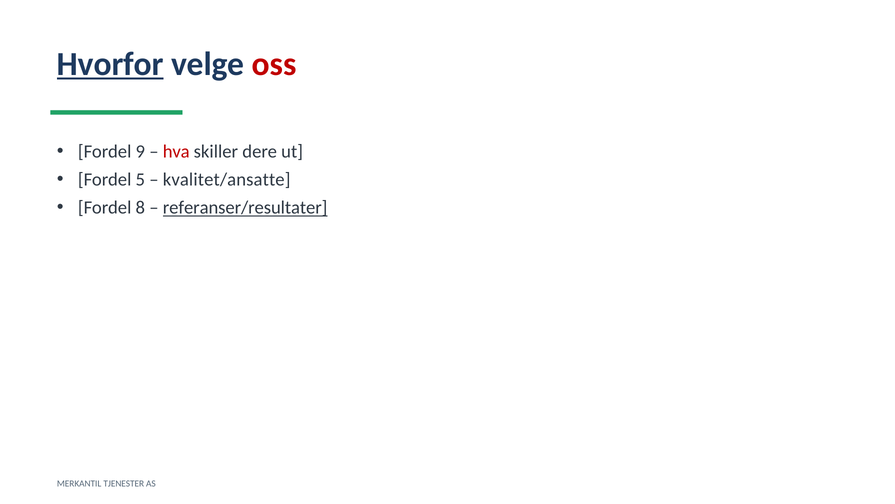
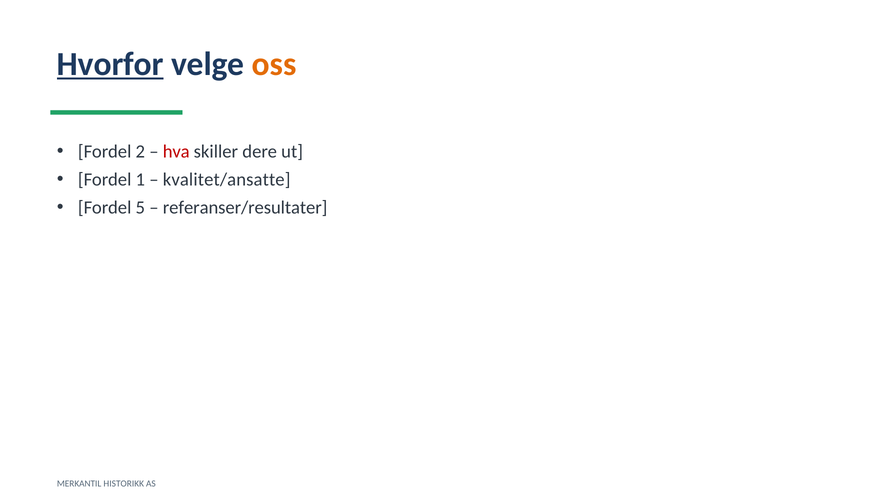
oss colour: red -> orange (274, 64)
9: 9 -> 2 (140, 152)
5: 5 -> 1 (140, 180)
8: 8 -> 5 (140, 208)
referanser/resultater underline: present -> none (245, 208)
TJENESTER: TJENESTER -> HISTORIKK (124, 483)
